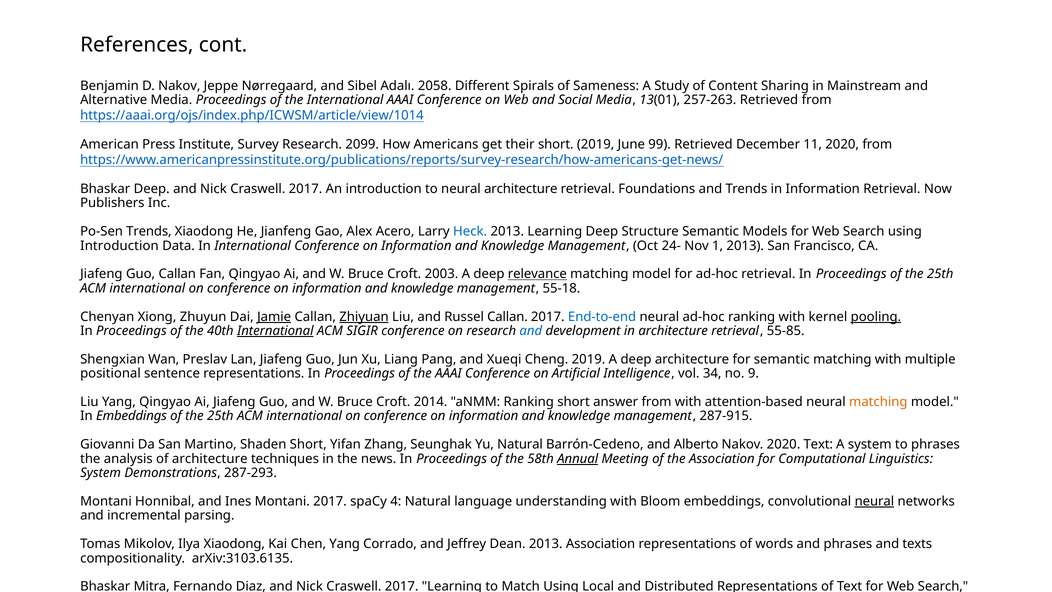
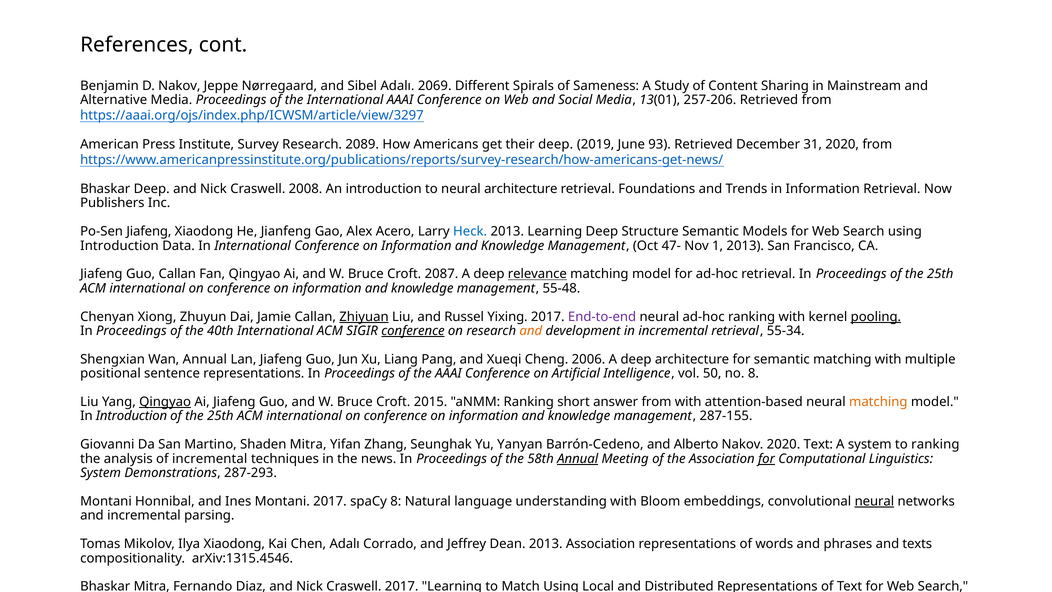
2058: 2058 -> 2069 (435, 86)
257-263: 257-263 -> 257-206 (710, 100)
https://aaai.org/ojs/index.php/ICWSM/article/view/1014: https://aaai.org/ojs/index.php/ICWSM/article/view/1014 -> https://aaai.org/ojs/index.php/ICWSM/article/view/3297 (252, 116)
2099: 2099 -> 2089 (362, 144)
their short: short -> deep (556, 144)
99: 99 -> 93 (660, 144)
11: 11 -> 31 (813, 144)
2017: 2017 -> 2008 (306, 189)
Po-Sen Trends: Trends -> Jiafeng (149, 231)
24-: 24- -> 47- (671, 246)
2003: 2003 -> 2087 (441, 274)
55-18: 55-18 -> 55-48 (561, 288)
Jamie underline: present -> none (274, 317)
Russel Callan: Callan -> Yixing (508, 317)
End-to-end colour: blue -> purple (602, 317)
International underline: present -> none (275, 331)
conference underline: none -> present (413, 331)
and colour: blue -> orange (531, 331)
in architecture: architecture -> incremental (673, 331)
55-85: 55-85 -> 55-34 (786, 331)
Wan Preslav: Preslav -> Annual (205, 359)
Cheng 2019: 2019 -> 2006 (589, 359)
34: 34 -> 50 (712, 373)
no 9: 9 -> 8 (753, 373)
Qingyao underline: none -> present (165, 402)
2014: 2014 -> 2015 (431, 402)
In Embeddings: Embeddings -> Introduction (132, 416)
287-915: 287-915 -> 287-155 (726, 416)
Shaden Short: Short -> Mitra (308, 444)
Yu Natural: Natural -> Yanyan (520, 444)
to phrases: phrases -> ranking (935, 444)
of architecture: architecture -> incremental (210, 459)
for underline: none -> present (766, 459)
spaCy 4: 4 -> 8 (396, 501)
Chen Yang: Yang -> Adalı (345, 544)
arXiv:3103.6135: arXiv:3103.6135 -> arXiv:1315.4546 (242, 558)
